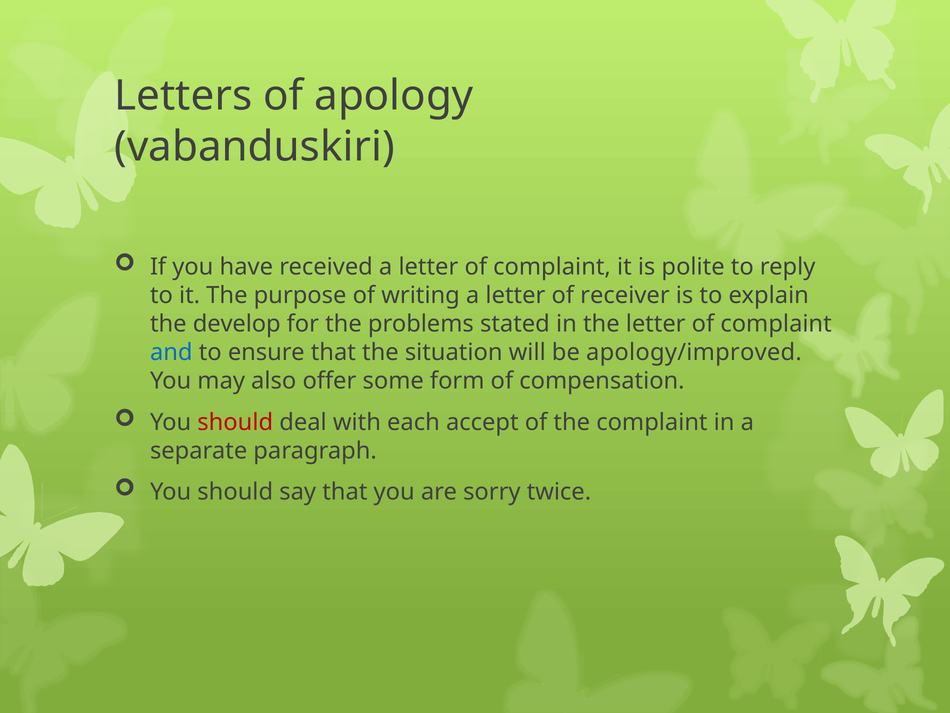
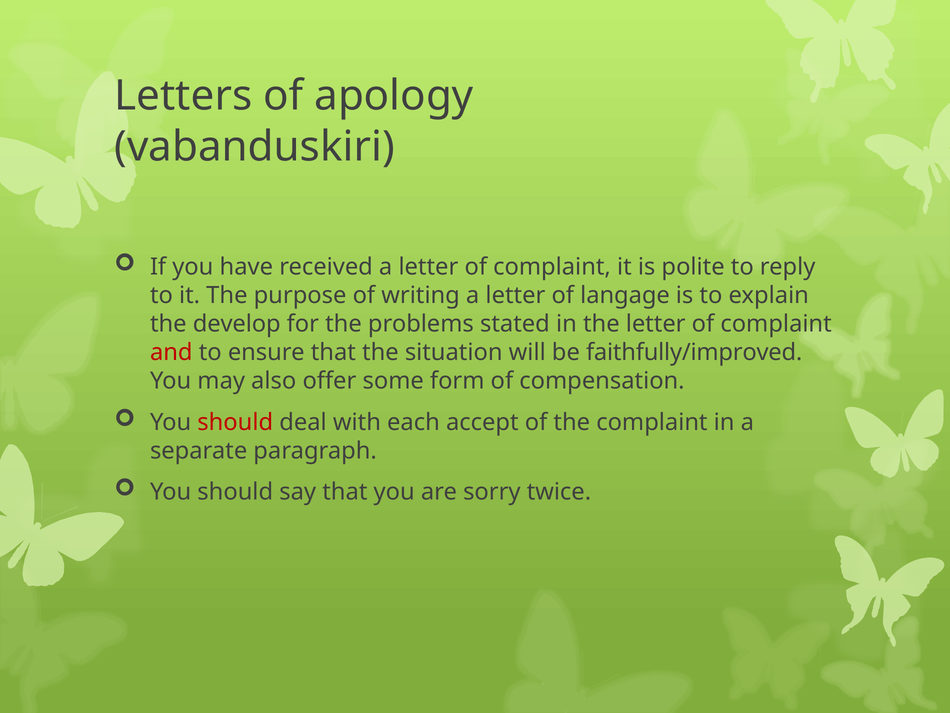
receiver: receiver -> langage (625, 295)
and colour: blue -> red (171, 352)
apology/improved: apology/improved -> faithfully/improved (694, 352)
